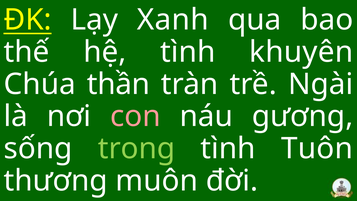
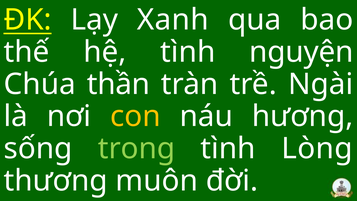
khuyên: khuyên -> nguyện (301, 52)
con colour: pink -> yellow (135, 116)
gương: gương -> hương (303, 116)
Tuôn: Tuôn -> Lòng (317, 148)
